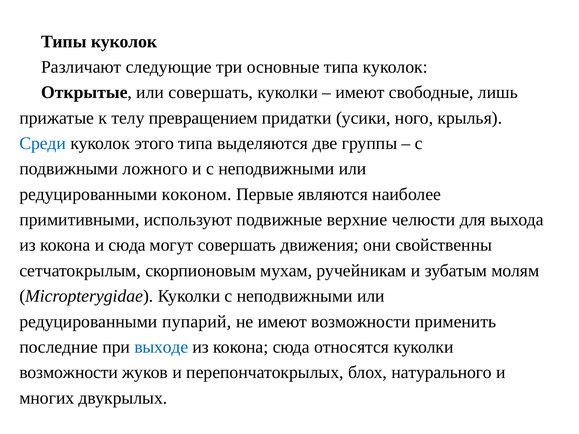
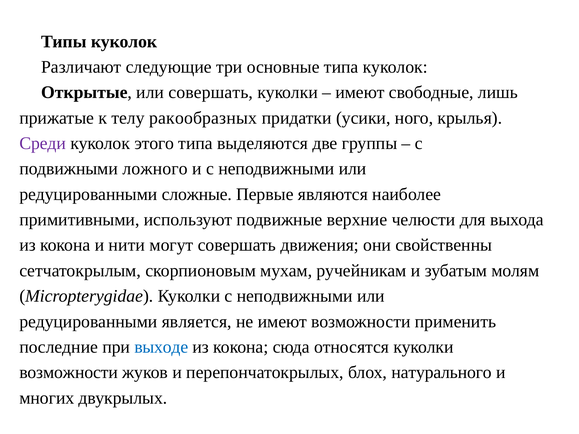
превращением: превращением -> ракообразных (203, 118)
Среди colour: blue -> purple (43, 143)
коконом: коконом -> сложные (197, 194)
и сюда: сюда -> нити (127, 245)
пупарий: пупарий -> является (197, 322)
